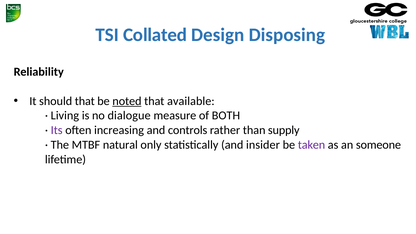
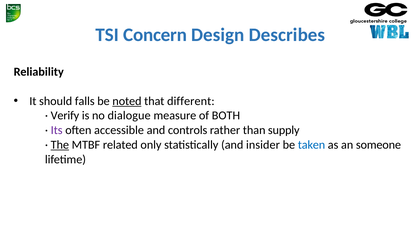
Collated: Collated -> Concern (155, 35)
Disposing: Disposing -> Describes (287, 35)
should that: that -> falls (85, 101)
available: available -> different (191, 101)
Living: Living -> Verify (65, 116)
increasing: increasing -> accessible (119, 130)
The underline: none -> present (60, 145)
natural: natural -> related (120, 145)
taken colour: purple -> blue (312, 145)
